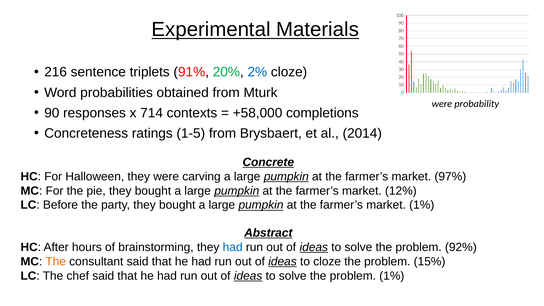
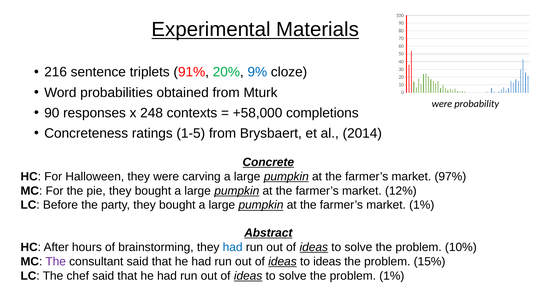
2%: 2% -> 9% (257, 72)
714: 714 -> 248 (152, 113)
92%: 92% -> 10% (461, 247)
The colour: orange -> purple (56, 261)
to cloze: cloze -> ideas (327, 261)
